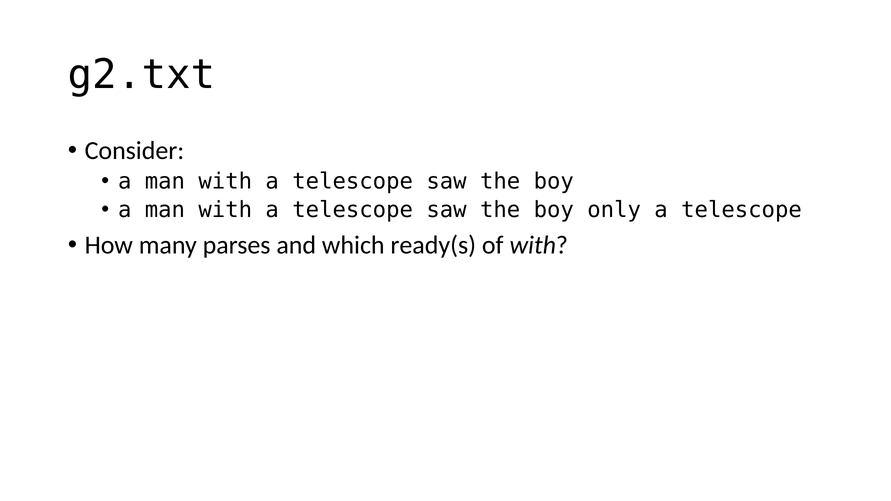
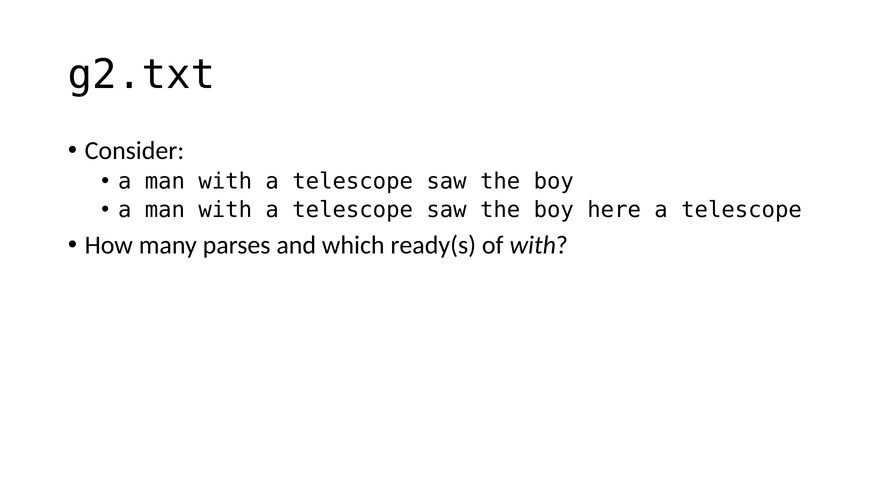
only: only -> here (614, 210)
